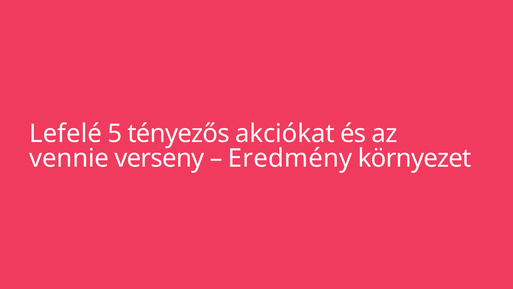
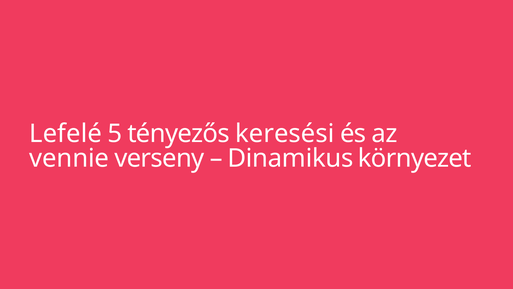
akciókat: akciókat -> keresési (285, 134)
Eredmény: Eredmény -> Dinamikus (290, 158)
